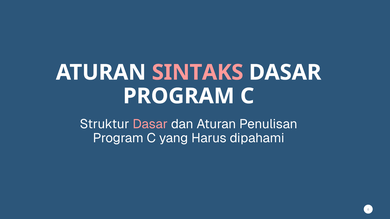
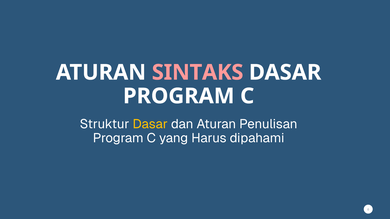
Dasar colour: pink -> yellow (150, 124)
